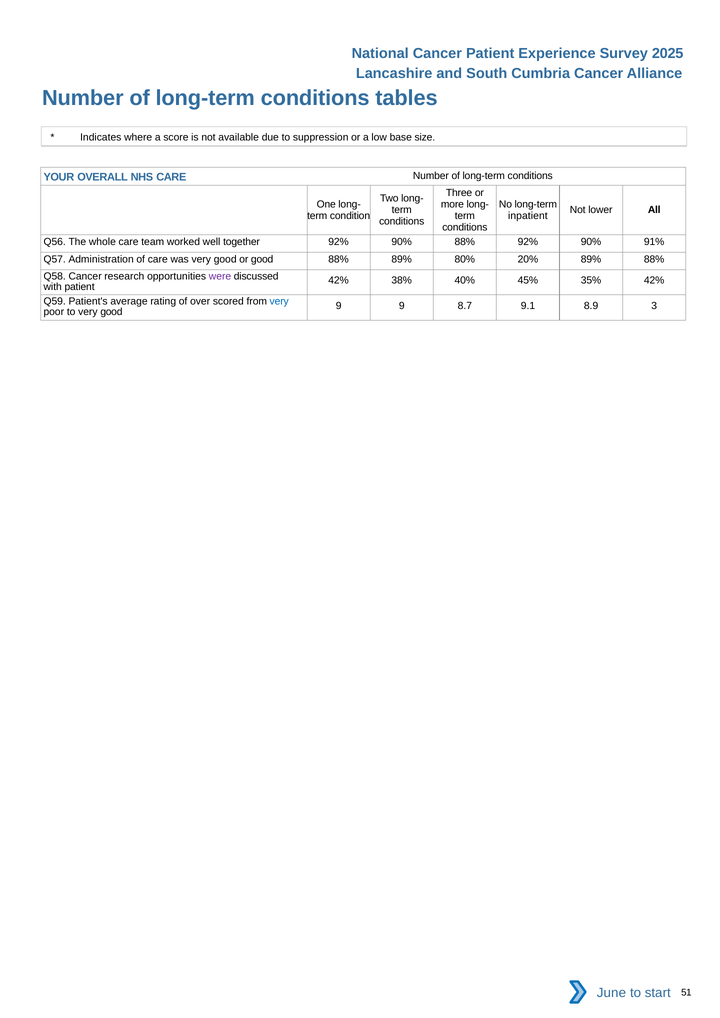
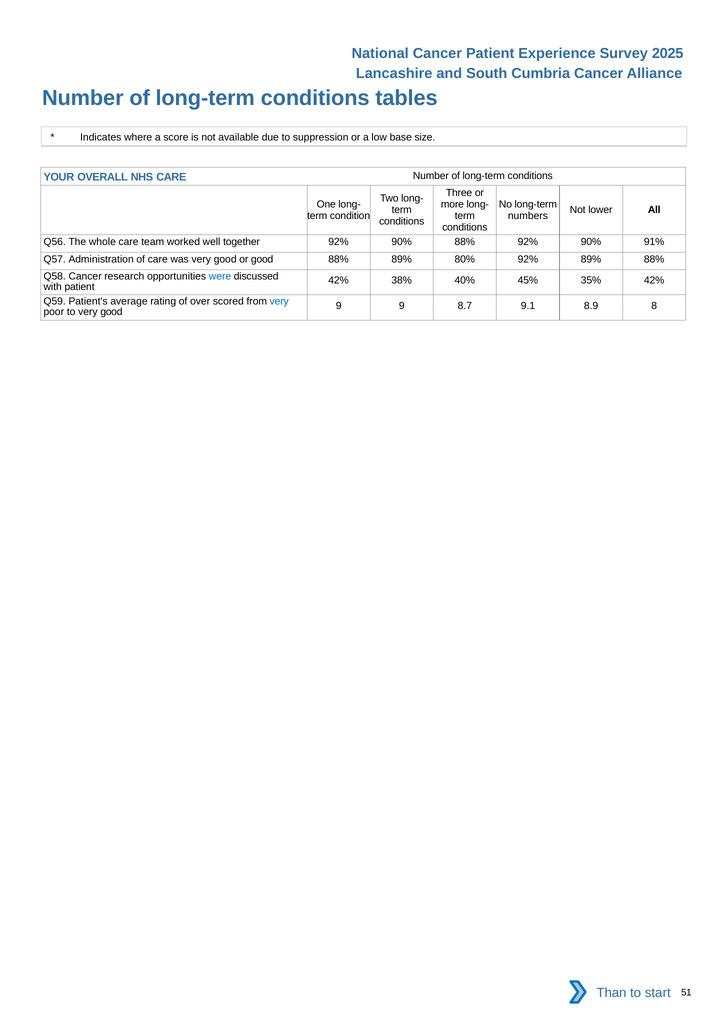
inpatient: inpatient -> numbers (528, 216)
80% 20%: 20% -> 92% (528, 259)
were colour: purple -> blue (220, 276)
3: 3 -> 8 (654, 306)
June: June -> Than (612, 994)
